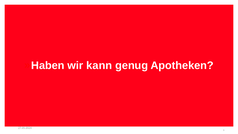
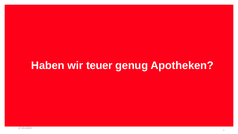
kann: kann -> teuer (99, 65)
